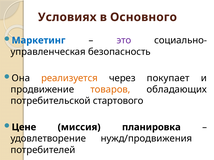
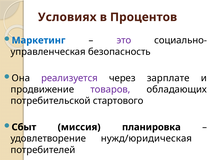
Основного: Основного -> Процентов (144, 17)
реализуется colour: orange -> purple (70, 78)
покупает: покупает -> зарплате (168, 78)
товаров colour: orange -> purple (110, 90)
Цене: Цене -> Сбыт (24, 128)
нужд/продвижения: нужд/продвижения -> нужд/юридическая (146, 139)
